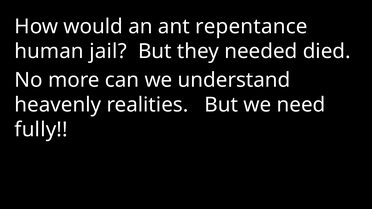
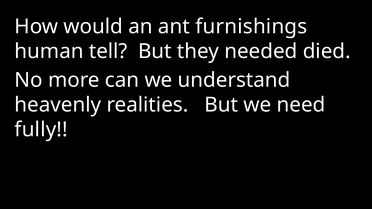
repentance: repentance -> furnishings (251, 26)
jail: jail -> tell (108, 51)
